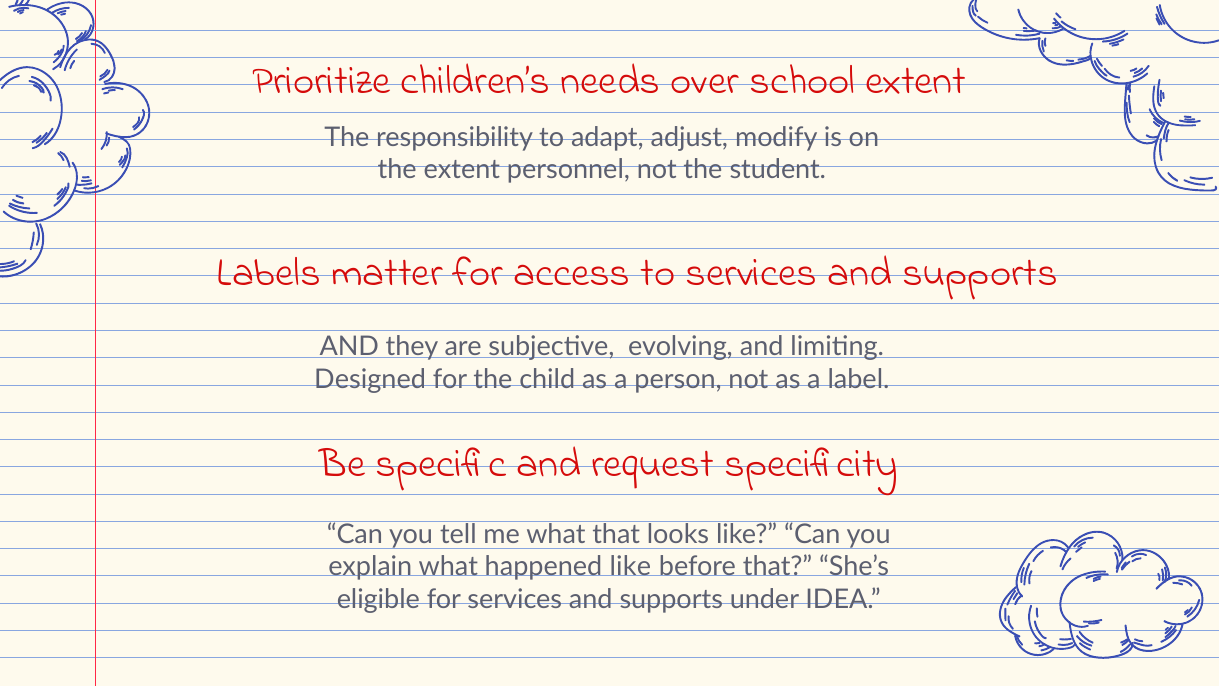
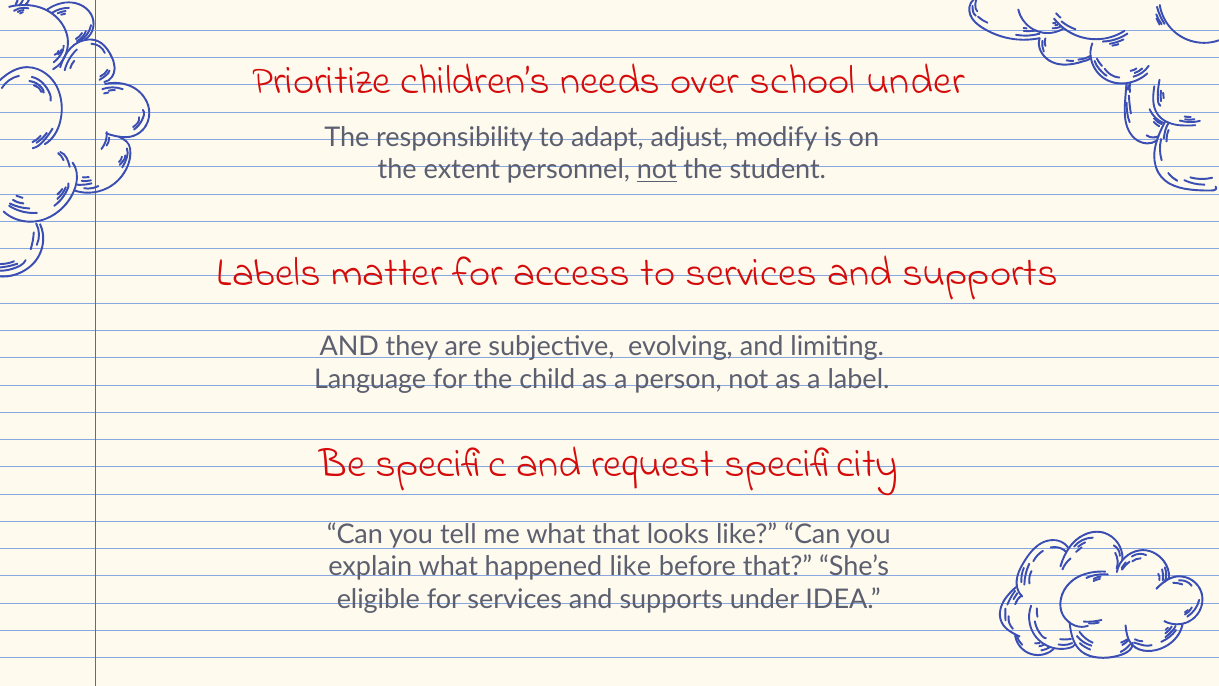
school extent: extent -> under (915, 80)
not underline: none -> present (657, 170)
Designed: Designed -> Language (370, 379)
